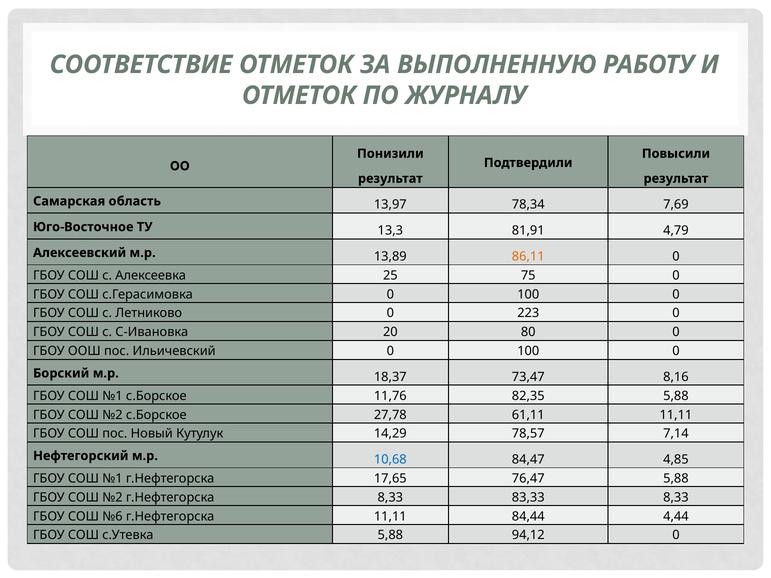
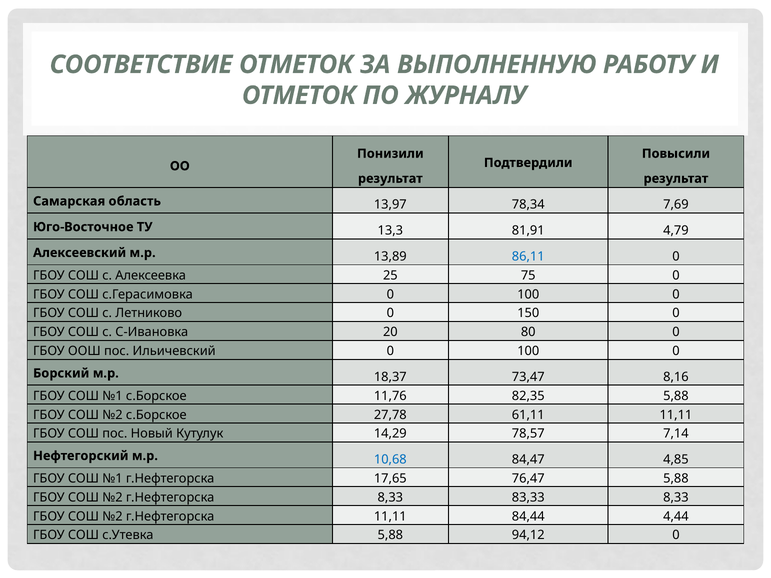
86,11 colour: orange -> blue (528, 256)
223: 223 -> 150 (528, 313)
№6: №6 -> №2 (112, 517)
